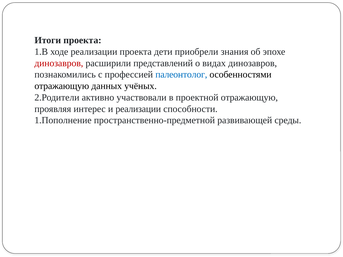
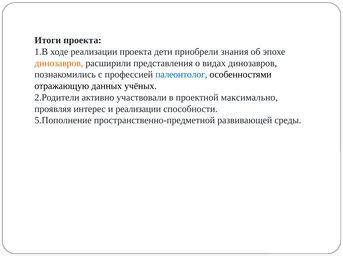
динозавров colour: red -> orange (59, 63)
представлений: представлений -> представления (163, 63)
проектной отражающую: отражающую -> максимально (249, 98)
1.Пополнение: 1.Пополнение -> 5.Пополнение (63, 120)
